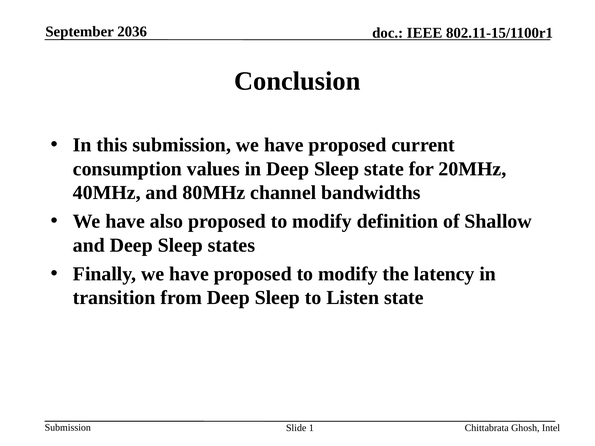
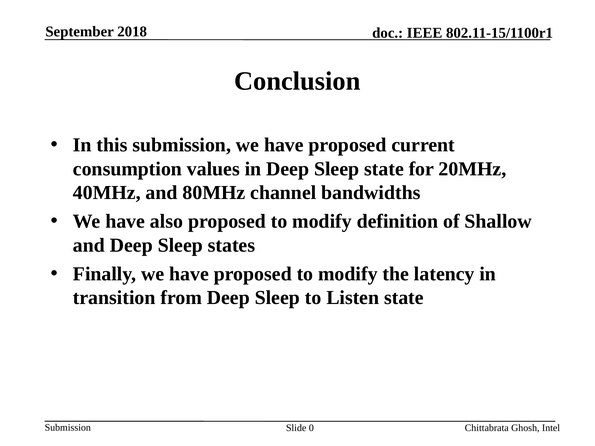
2036: 2036 -> 2018 (132, 32)
1: 1 -> 0 (311, 428)
